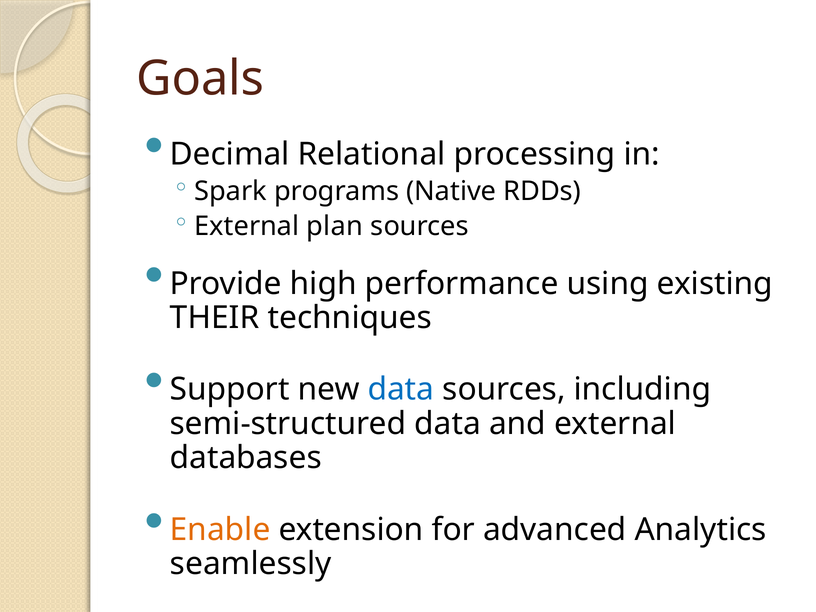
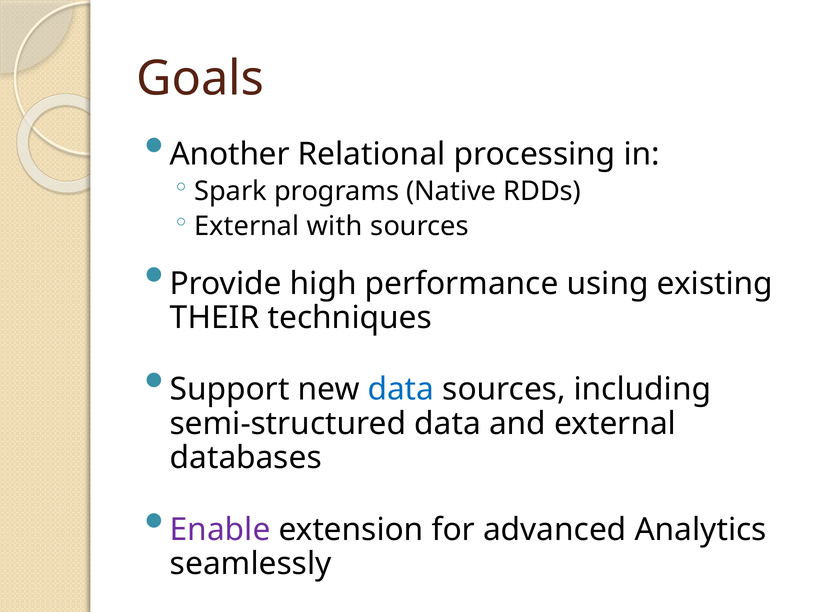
Decimal: Decimal -> Another (230, 154)
plan: plan -> with (335, 226)
Enable colour: orange -> purple (220, 530)
